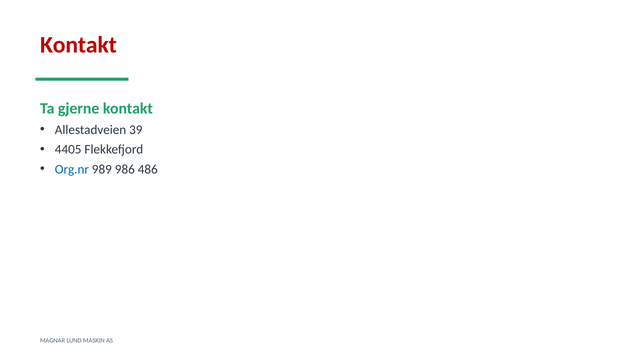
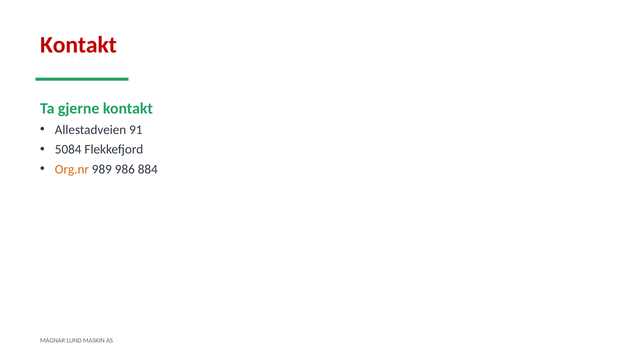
39: 39 -> 91 (136, 130)
4405: 4405 -> 5084 (68, 149)
Org.nr colour: blue -> orange (72, 169)
486: 486 -> 884 (148, 169)
